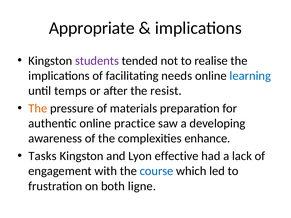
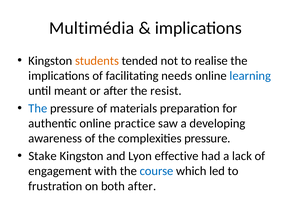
Appropriate: Appropriate -> Multimédia (92, 28)
students colour: purple -> orange (97, 61)
temps: temps -> meant (70, 91)
The colour: orange -> blue (38, 108)
complexities enhance: enhance -> pressure (207, 139)
Tasks: Tasks -> Stake (43, 156)
both ligne: ligne -> after (142, 186)
